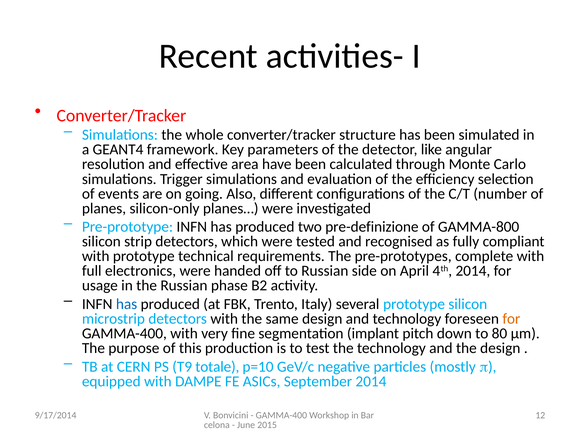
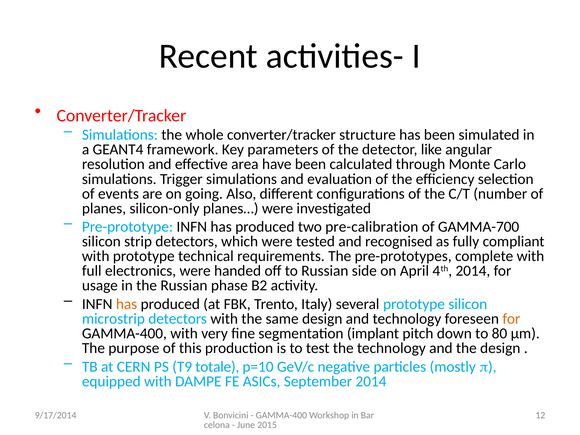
pre-definizione: pre-definizione -> pre-calibration (372, 227)
GAMMA-800: GAMMA-800 -> GAMMA-700 (479, 227)
has colour: blue -> orange (127, 304)
